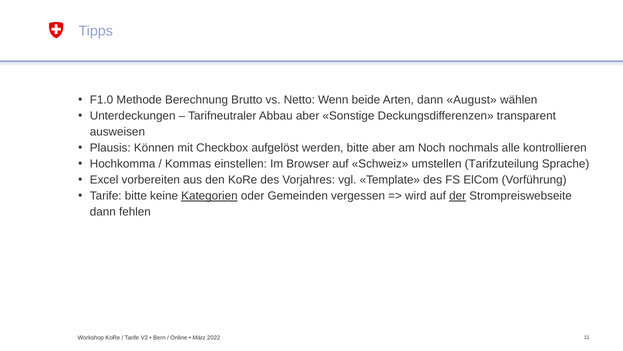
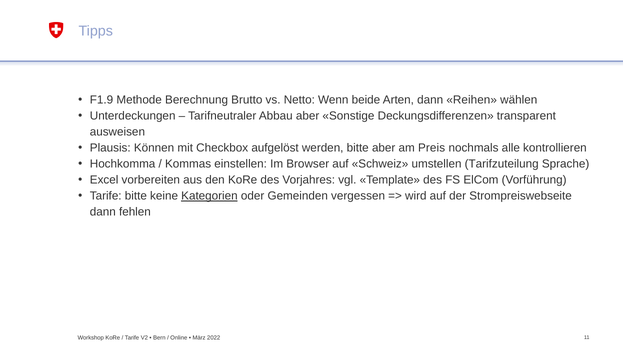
F1.0: F1.0 -> F1.9 (102, 100)
August: August -> Reihen (472, 100)
Noch: Noch -> Preis (432, 148)
der underline: present -> none (458, 196)
